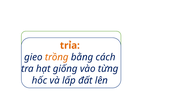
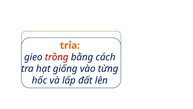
trồng colour: orange -> red (57, 57)
